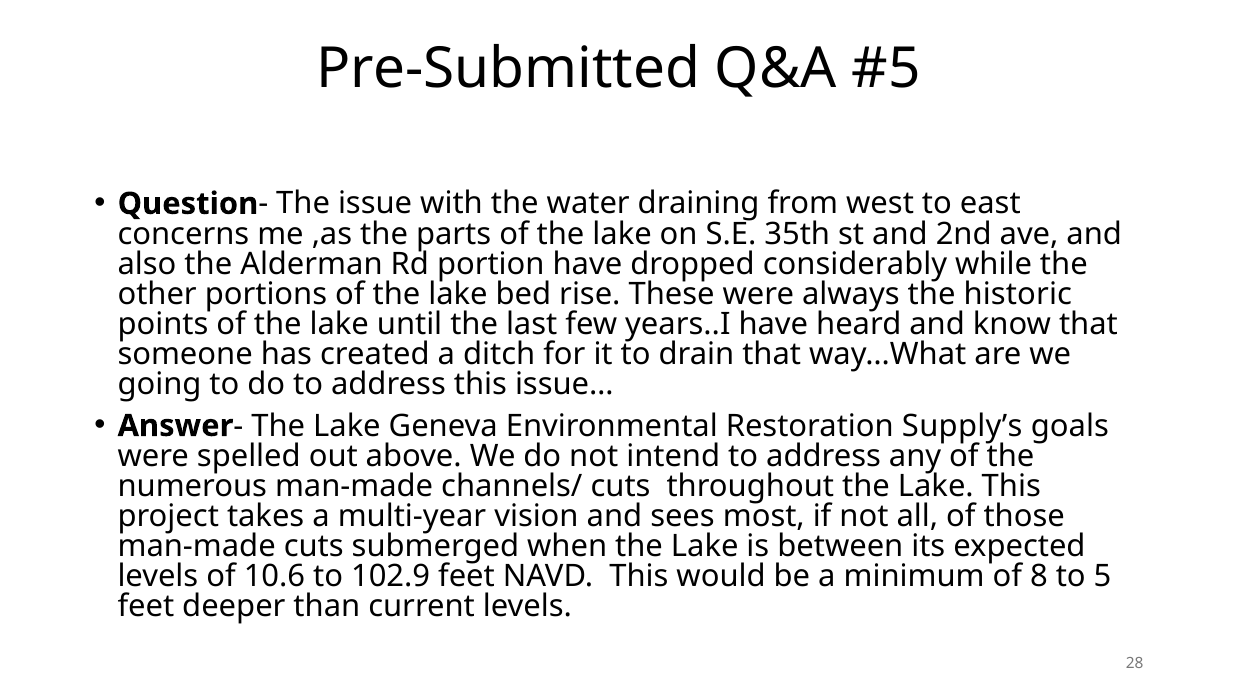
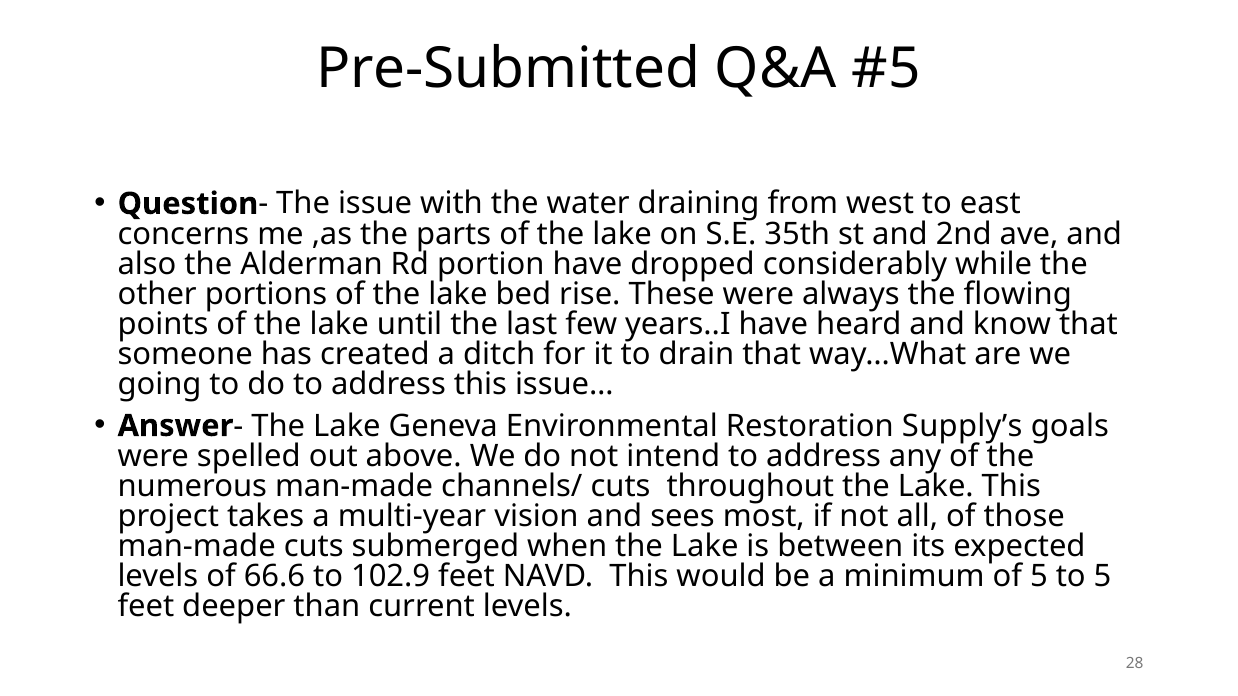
historic: historic -> flowing (1018, 294)
10.6: 10.6 -> 66.6 (274, 576)
of 8: 8 -> 5 (1039, 576)
